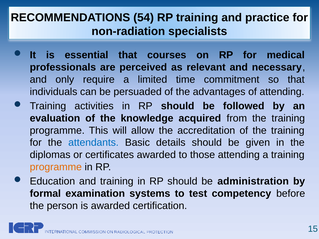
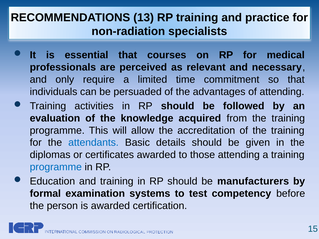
54: 54 -> 13 (144, 18)
programme colour: orange -> blue (56, 167)
administration: administration -> manufacturers (253, 181)
